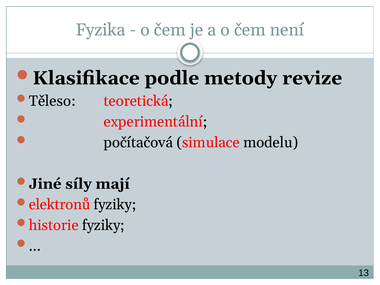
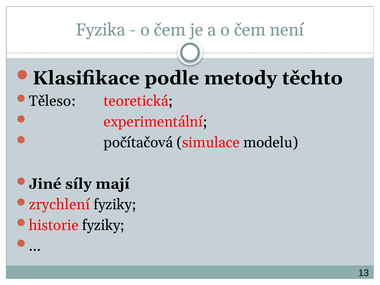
revize: revize -> těchto (312, 78)
elektronů: elektronů -> zrychlení (59, 205)
